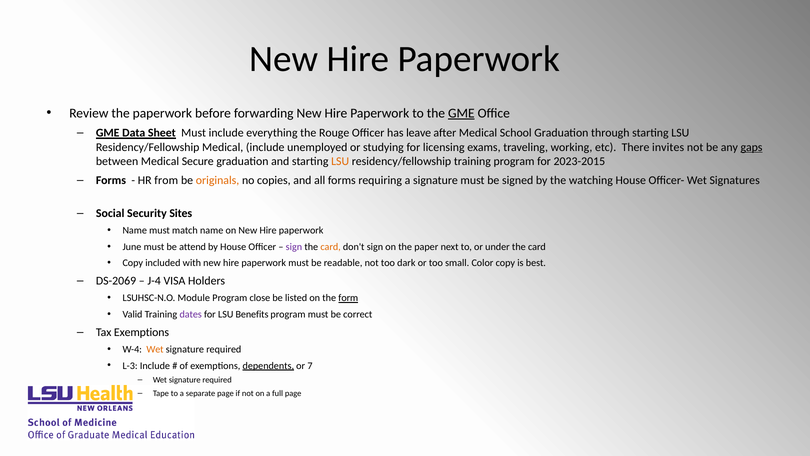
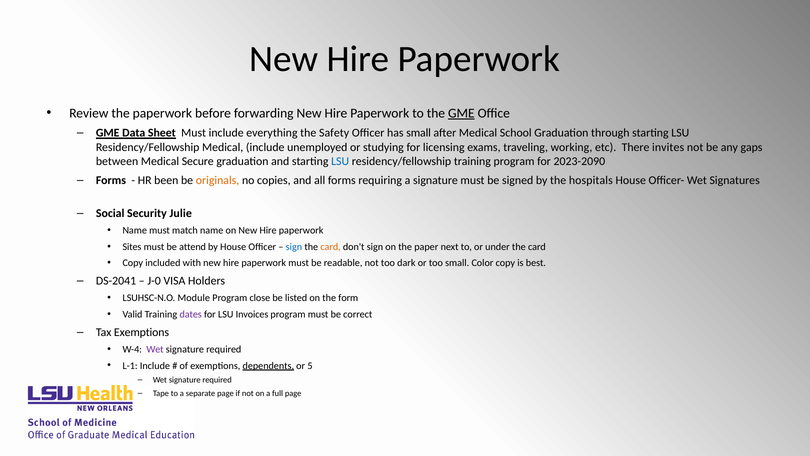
Rouge: Rouge -> Safety (334, 133)
has leave: leave -> small (419, 133)
gaps underline: present -> none (751, 147)
LSU colour: orange -> blue (340, 161)
2023-2015: 2023-2015 -> 2023-2090 (579, 161)
from: from -> been (166, 180)
watching: watching -> hospitals (591, 180)
Sites: Sites -> Julie (181, 213)
June: June -> Sites (132, 247)
sign colour: purple -> blue (294, 247)
DS-2069: DS-2069 -> DS-2041 (116, 281)
J-4: J-4 -> J-0 (154, 281)
form underline: present -> none (348, 298)
Benefits: Benefits -> Invoices (252, 314)
Wet colour: orange -> purple (155, 349)
L-3: L-3 -> L-1 (130, 365)
7: 7 -> 5 (310, 365)
